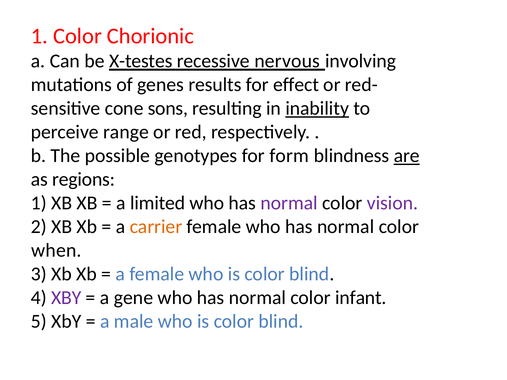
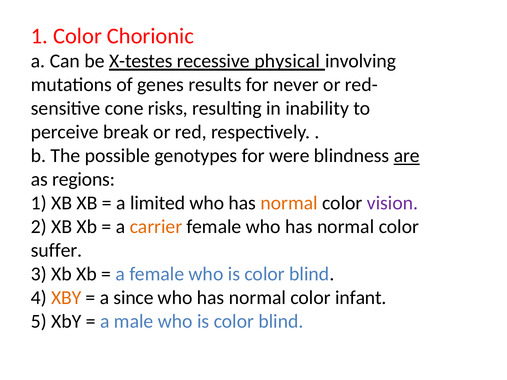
nervous: nervous -> physical (287, 61)
effect: effect -> never (296, 85)
sons: sons -> risks (168, 109)
inability underline: present -> none (317, 109)
range: range -> break (126, 132)
form: form -> were (289, 156)
normal colour: purple -> orange (289, 203)
when: when -> suffer (57, 251)
XBY colour: purple -> orange (66, 298)
gene: gene -> since (134, 298)
